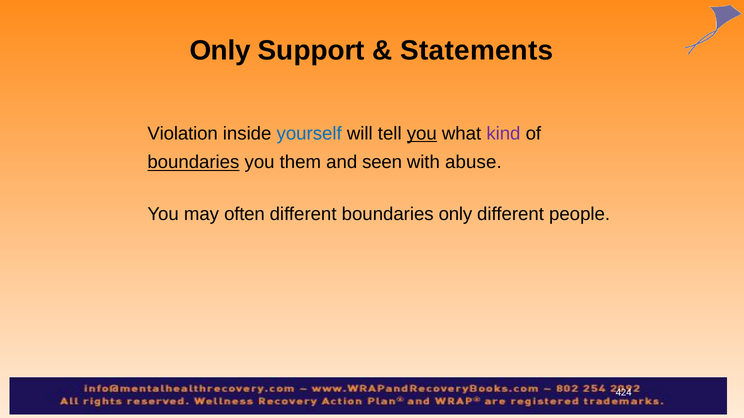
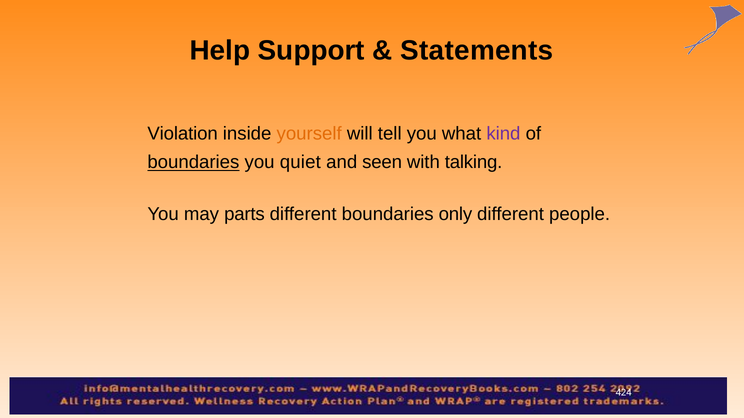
Only: Only -> Help (220, 51)
yourself colour: blue -> orange (309, 134)
you underline: present -> none (422, 134)
them: them -> quiet (300, 163)
abuse: abuse -> talking (474, 163)
often: often -> parts (244, 215)
